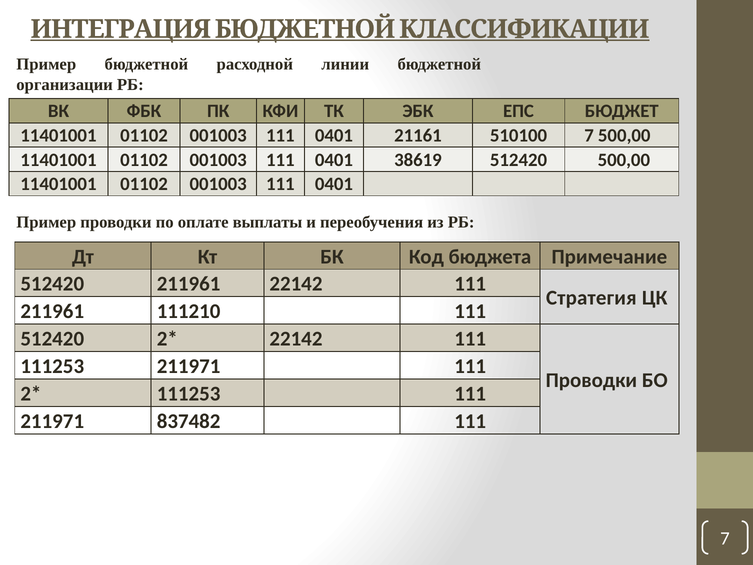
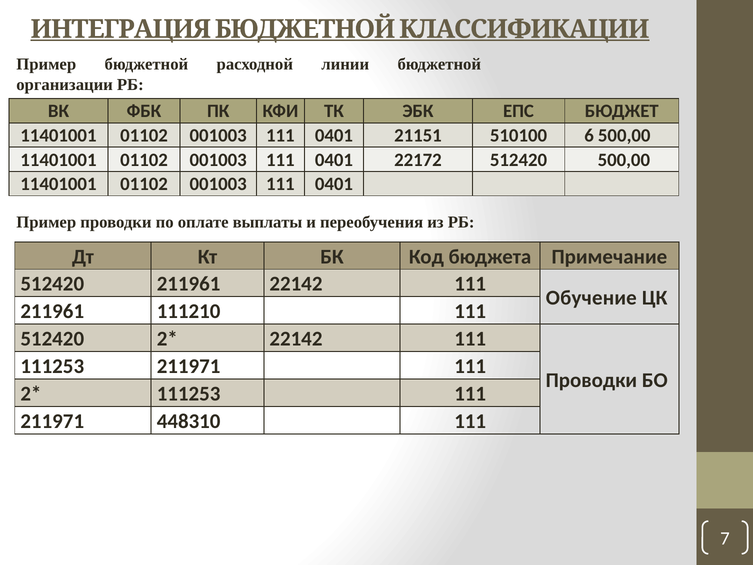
21161: 21161 -> 21151 (418, 136)
510100 7: 7 -> 6 (589, 136)
38619: 38619 -> 22172 (418, 160)
Стратегия: Стратегия -> Обучение (591, 298)
837482: 837482 -> 448310 (189, 421)
